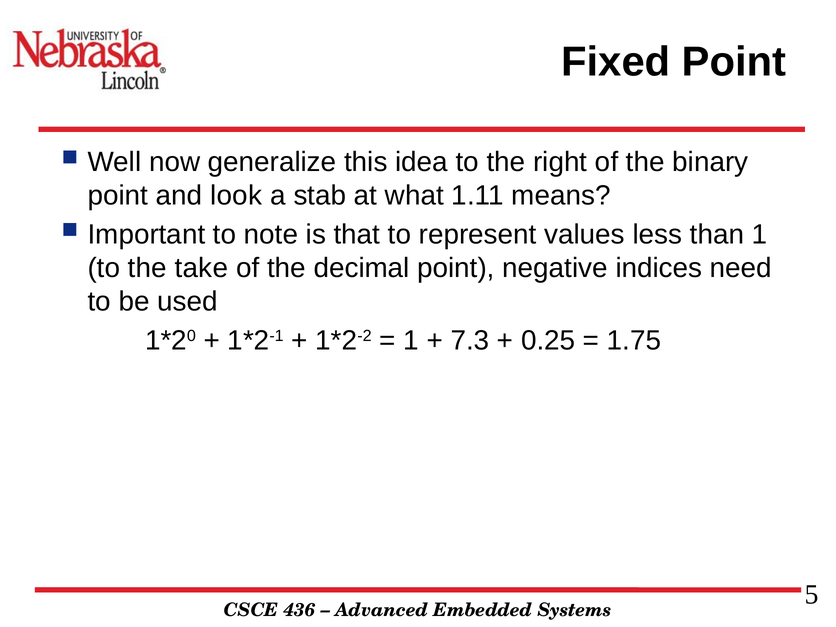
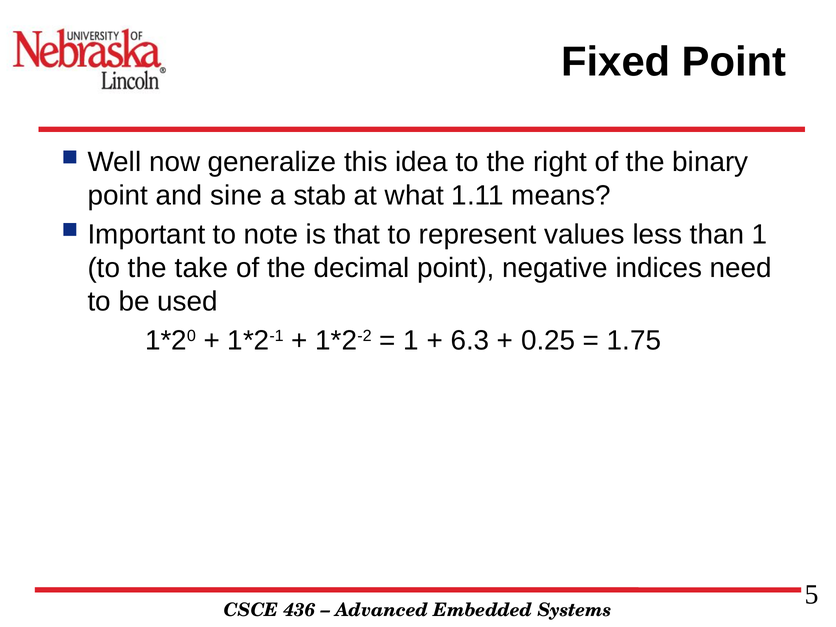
look: look -> sine (236, 196)
7.3: 7.3 -> 6.3 (470, 340)
